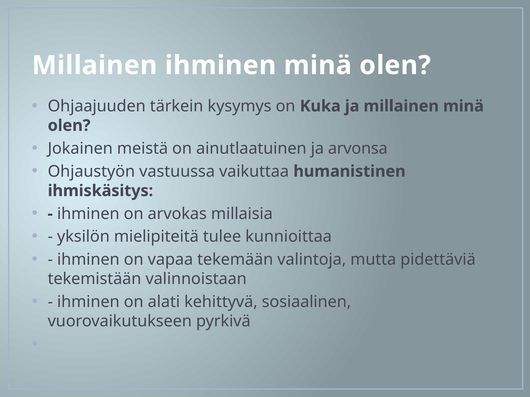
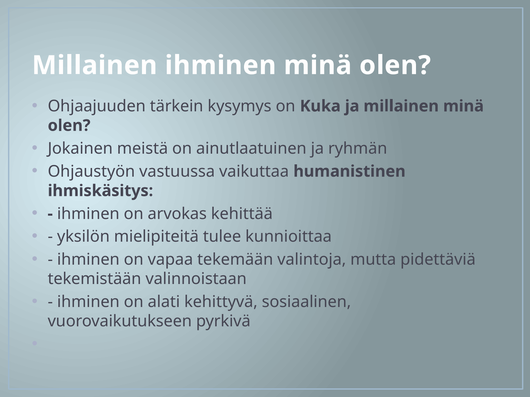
arvonsa: arvonsa -> ryhmän (358, 149)
millaisia: millaisia -> kehittää (242, 214)
